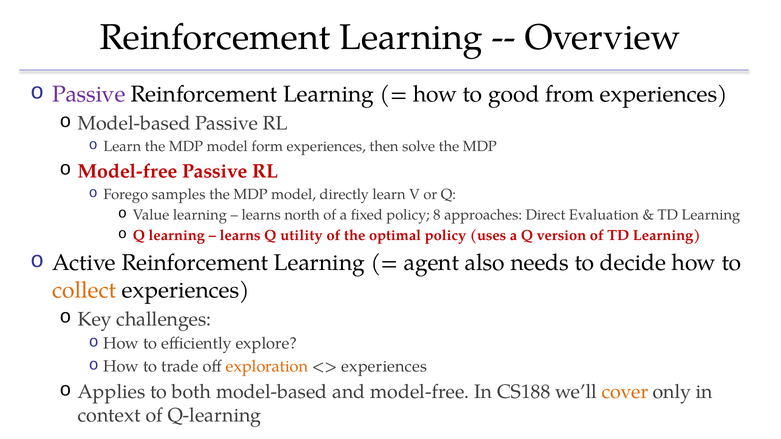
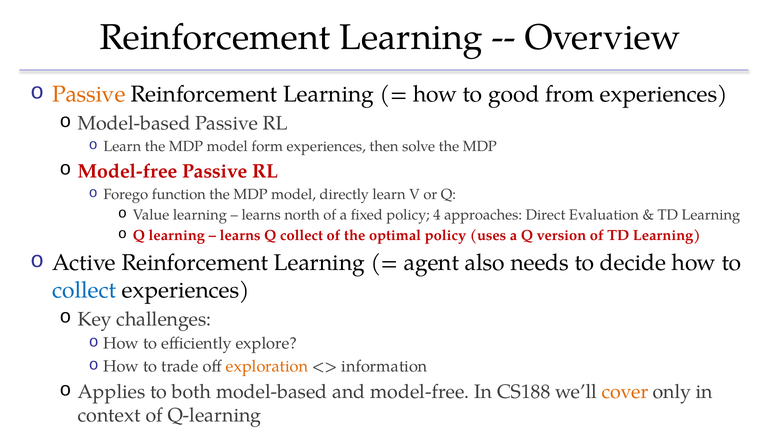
Passive colour: purple -> orange (89, 94)
samples: samples -> function (179, 194)
8: 8 -> 4 (437, 215)
Q utility: utility -> collect (302, 235)
collect colour: orange -> blue (84, 290)
experiences: experiences -> information (384, 367)
